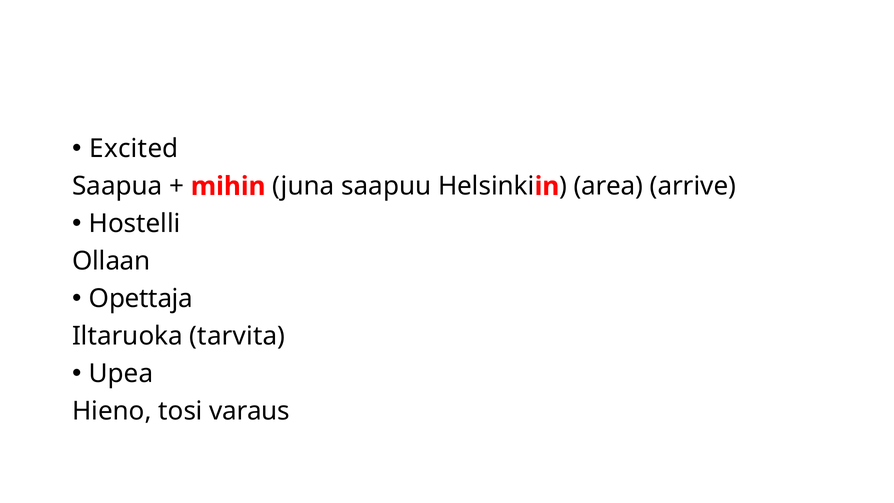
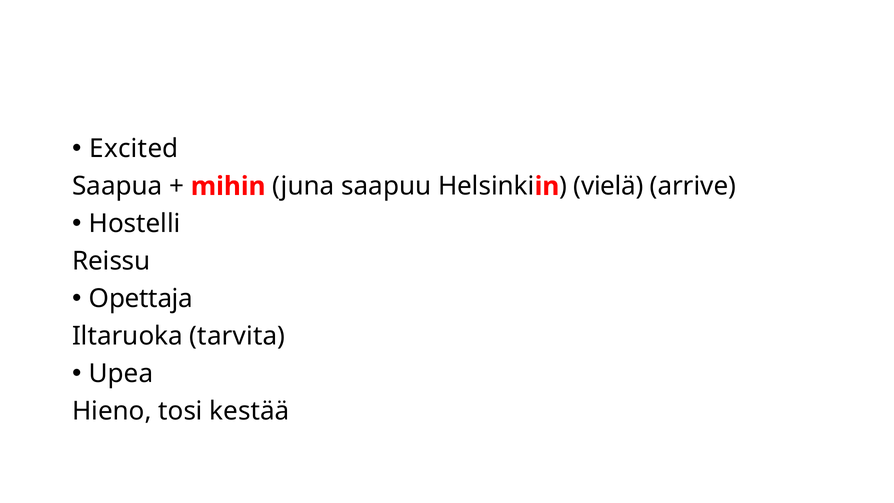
area: area -> vielä (609, 186)
Ollaan: Ollaan -> Reissu (111, 261)
varaus: varaus -> kestää (249, 411)
